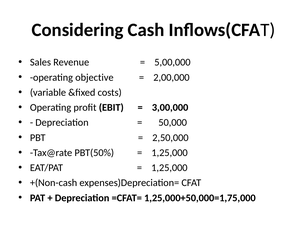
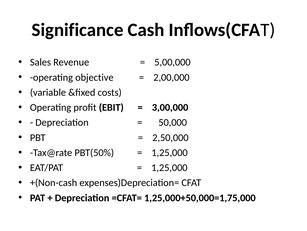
Considering: Considering -> Significance (78, 30)
